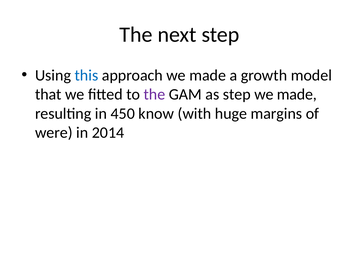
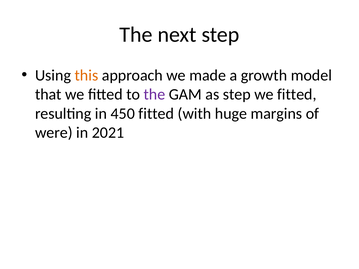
this colour: blue -> orange (86, 75)
made: made -> fitted (297, 94)
450 know: know -> fitted (156, 114)
2014: 2014 -> 2021 (108, 133)
